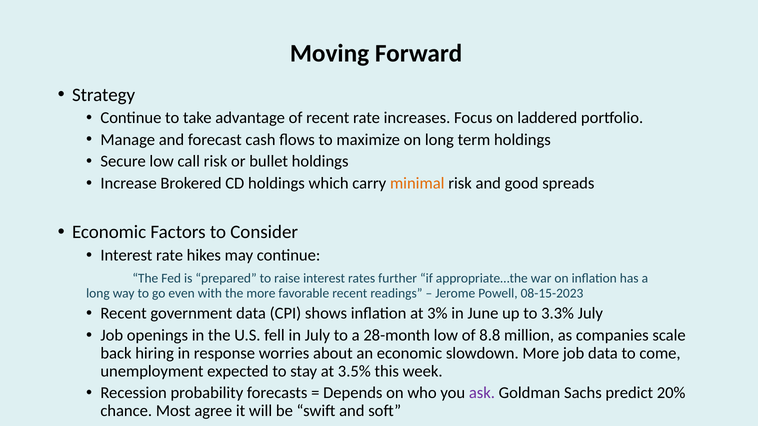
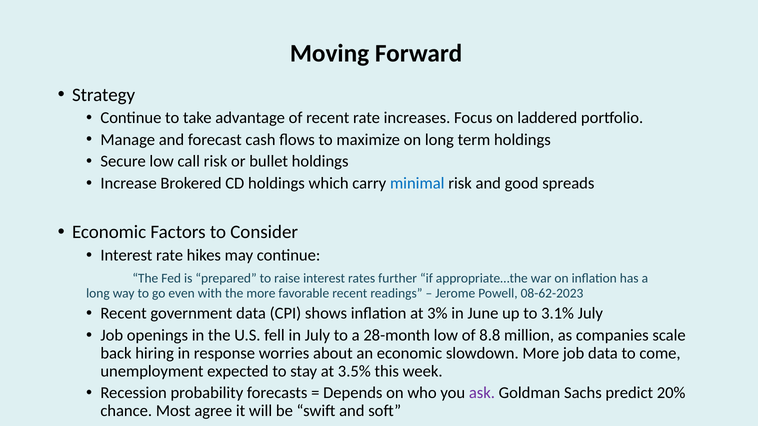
minimal colour: orange -> blue (417, 183)
08-15-2023: 08-15-2023 -> 08-62-2023 (552, 294)
3.3%: 3.3% -> 3.1% (558, 314)
